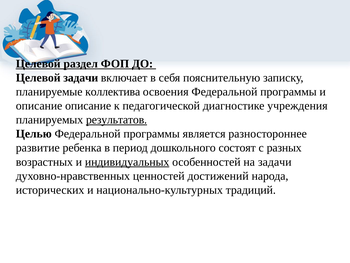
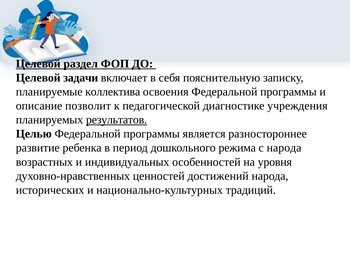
описание описание: описание -> позволит (88, 106)
состоят: состоят -> режима (237, 148)
с разных: разных -> народа (284, 148)
индивидуальных underline: present -> none (127, 162)
на задачи: задачи -> уровня (275, 162)
